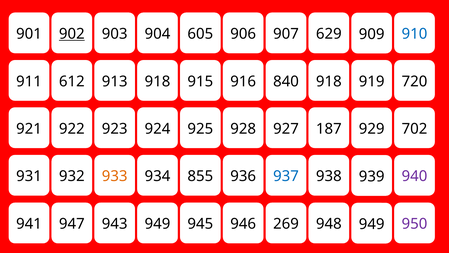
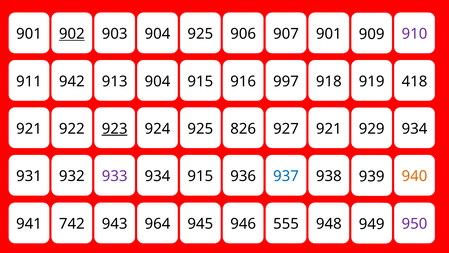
904 605: 605 -> 925 (200, 34)
907 629: 629 -> 901 (329, 34)
910 colour: blue -> purple (414, 34)
612: 612 -> 942 (72, 81)
913 918: 918 -> 904 (157, 81)
840: 840 -> 997 (286, 81)
720: 720 -> 418 (414, 81)
923 underline: none -> present (115, 129)
928: 928 -> 826 (243, 129)
927 187: 187 -> 921 (329, 129)
929 702: 702 -> 934 (414, 129)
933 colour: orange -> purple (115, 176)
934 855: 855 -> 915 (200, 176)
940 colour: purple -> orange (414, 176)
947: 947 -> 742 (72, 224)
943 949: 949 -> 964 (157, 224)
269: 269 -> 555 (286, 224)
